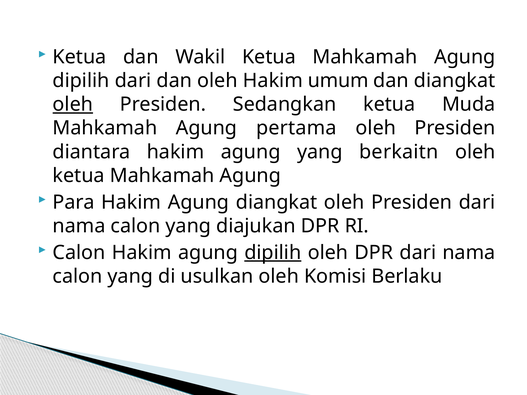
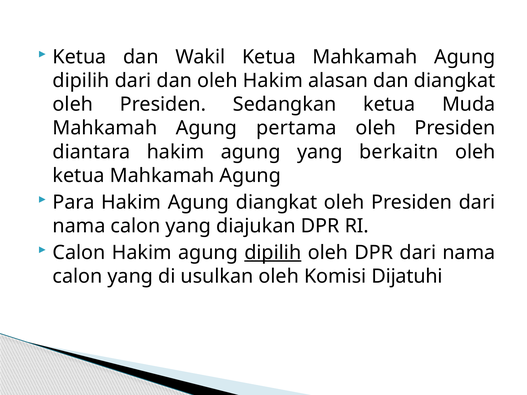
umum: umum -> alasan (338, 81)
oleh underline: present -> none (73, 104)
Berlaku: Berlaku -> Dijatuhi (407, 276)
